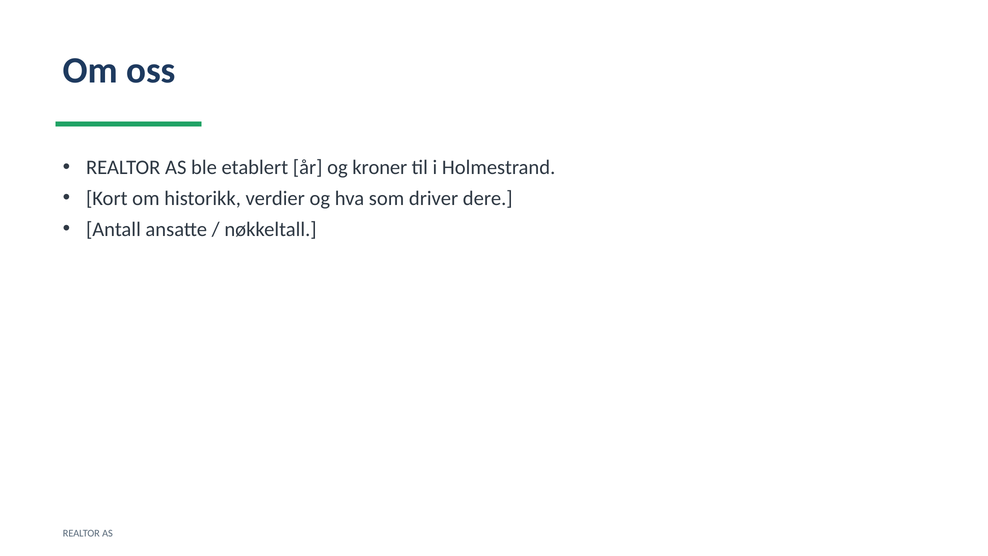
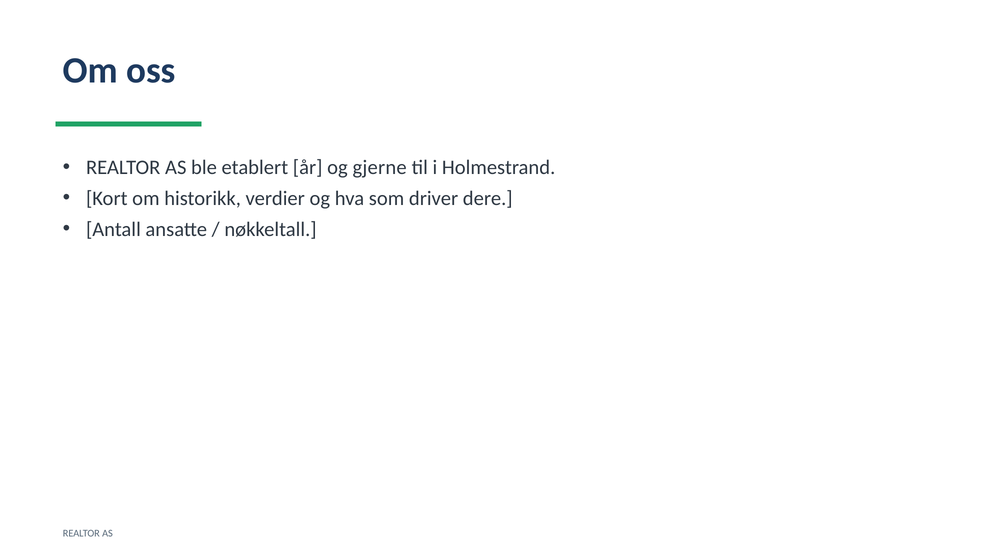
kroner: kroner -> gjerne (380, 167)
